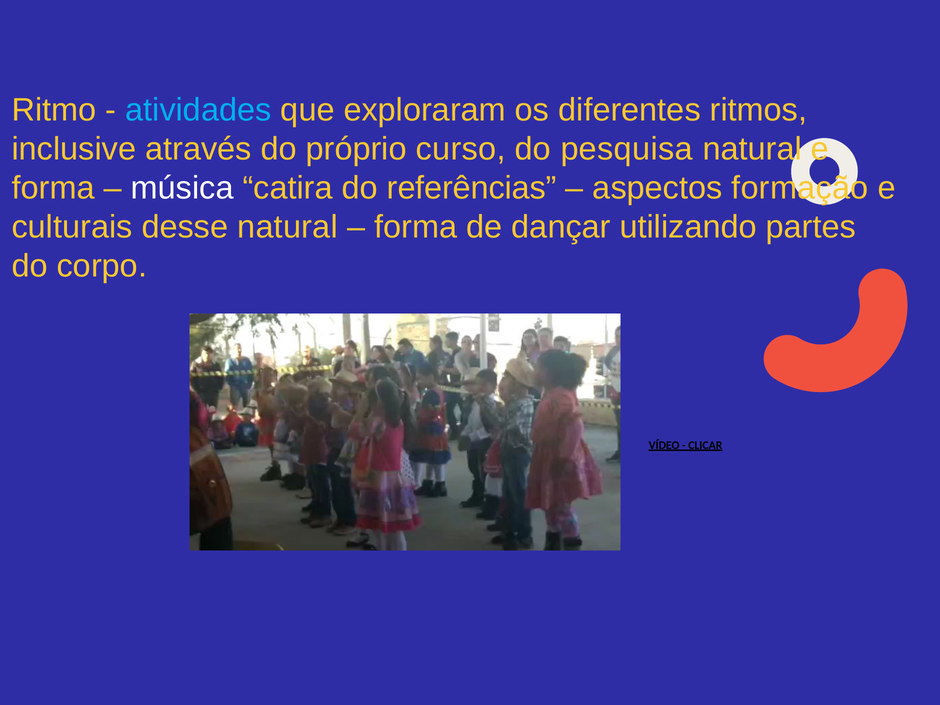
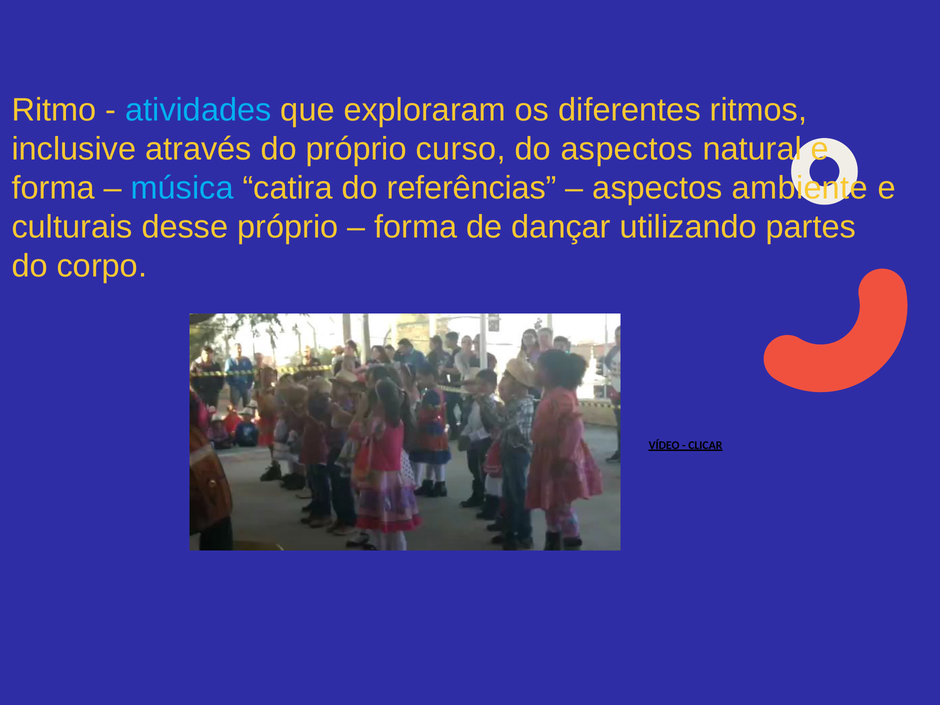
do pesquisa: pesquisa -> aspectos (627, 149)
música colour: white -> light blue (182, 188)
formação: formação -> ambiente (800, 188)
desse natural: natural -> próprio (288, 227)
